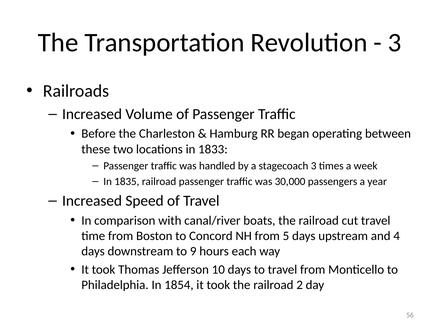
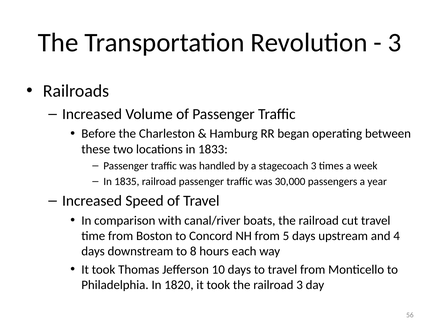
9: 9 -> 8 (193, 251)
1854: 1854 -> 1820 (179, 285)
railroad 2: 2 -> 3 (300, 285)
